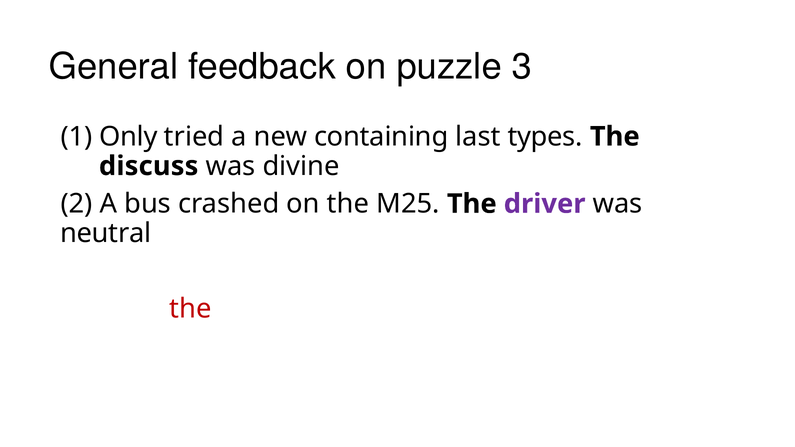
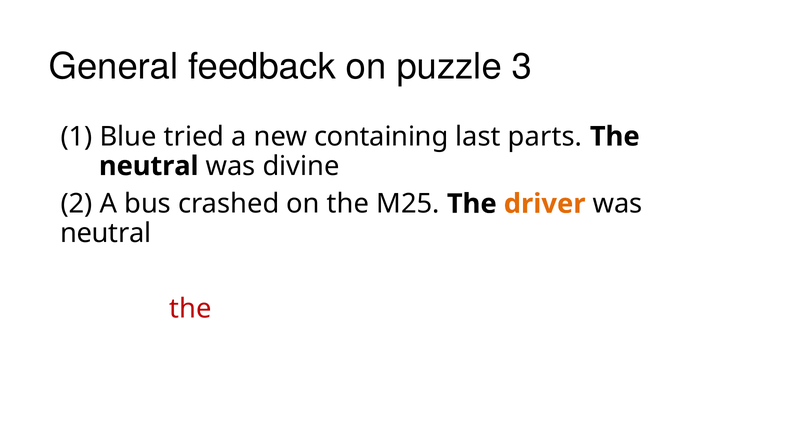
Only: Only -> Blue (128, 137)
types: types -> parts (545, 137)
discuss: discuss -> neutral (149, 166)
driver colour: purple -> orange (545, 204)
